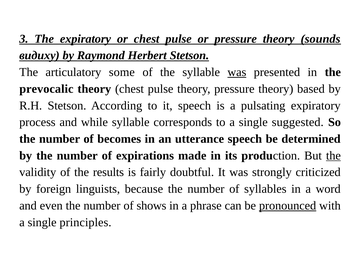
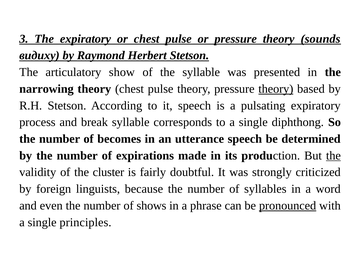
some: some -> show (122, 72)
was underline: present -> none (237, 72)
prevocalic: prevocalic -> narrowing (46, 89)
theory underline: none -> present (276, 89)
while: while -> break (94, 122)
suggested: suggested -> diphthong (298, 122)
results: results -> cluster (108, 172)
